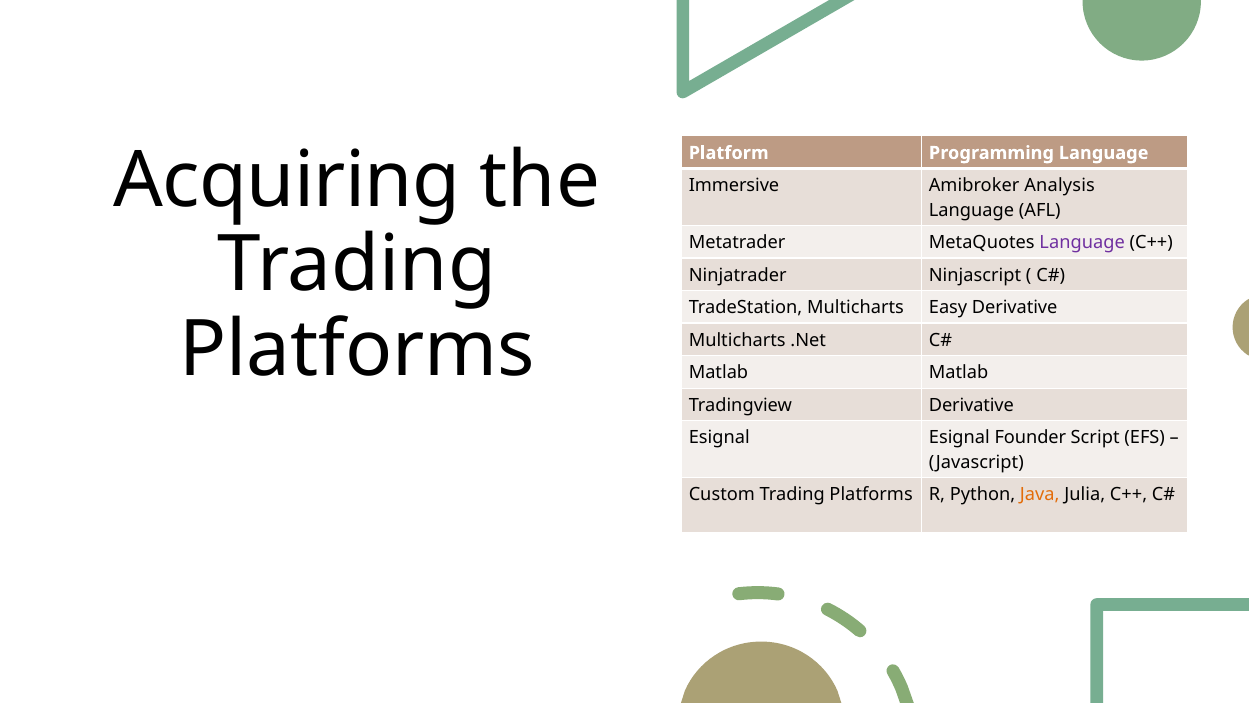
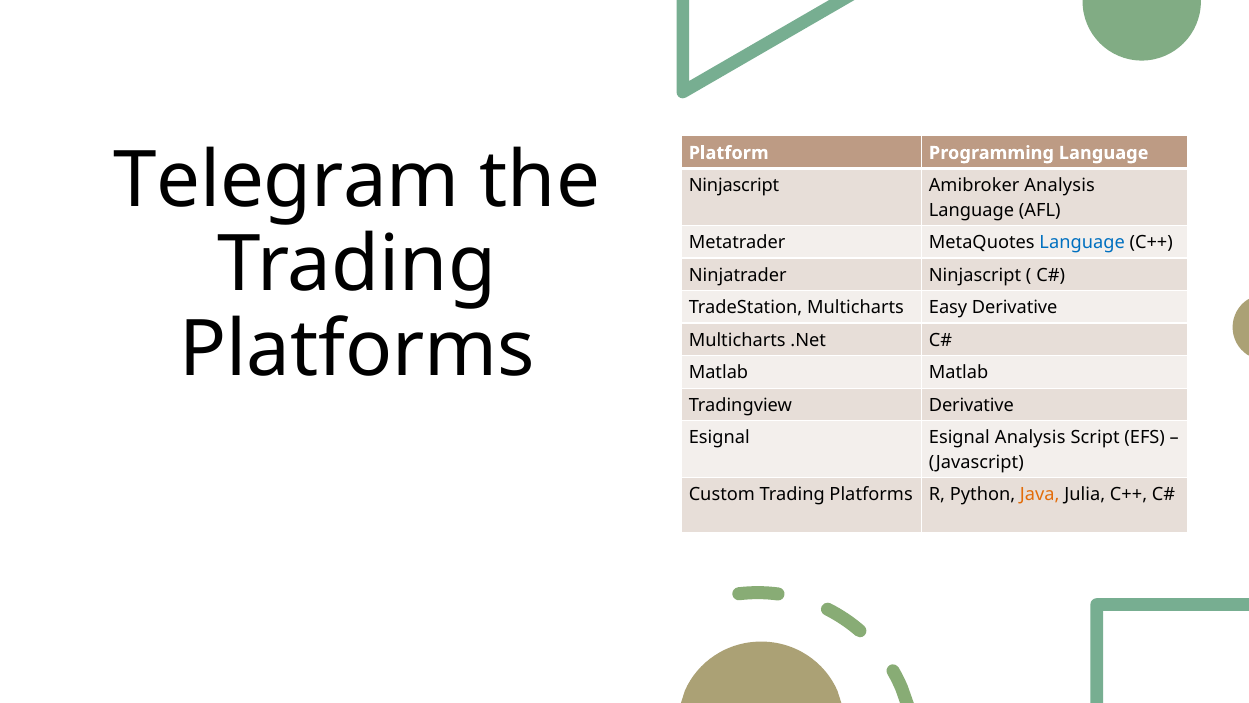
Acquiring: Acquiring -> Telegram (287, 181)
Immersive: Immersive -> Ninjascript (734, 185)
Language colour: purple -> blue (1082, 242)
Esignal Founder: Founder -> Analysis (1030, 438)
